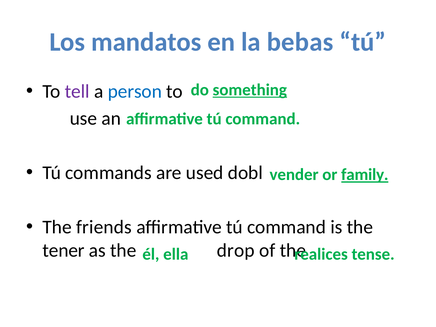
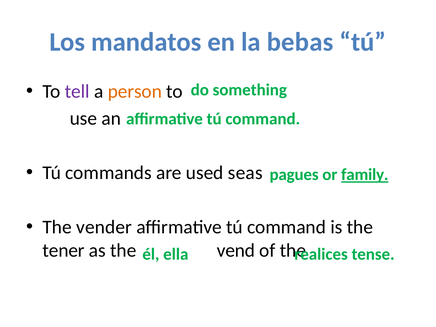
person colour: blue -> orange (135, 91)
something underline: present -> none (250, 90)
dobl: dobl -> seas (245, 173)
vender: vender -> pagues (294, 175)
friends: friends -> vender (104, 227)
drop: drop -> vend (236, 250)
